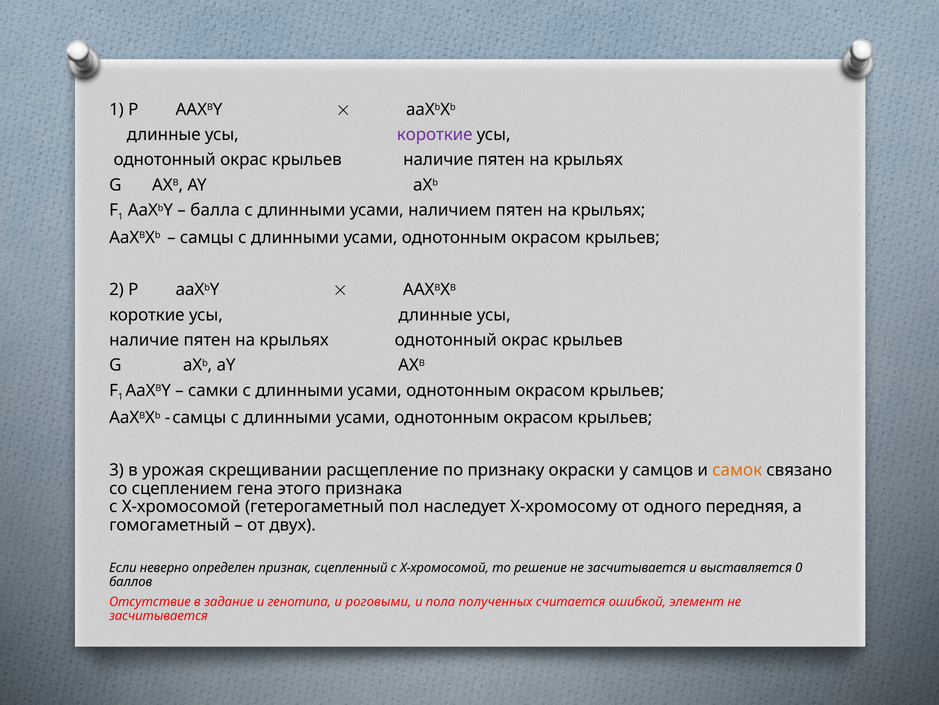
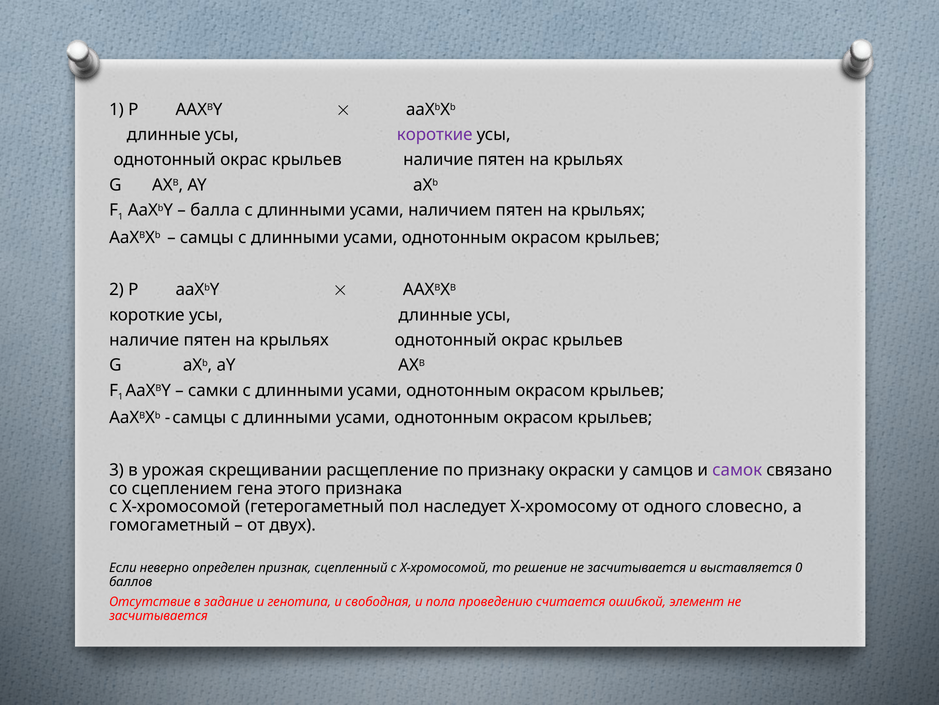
самок colour: orange -> purple (737, 470)
передняя: передняя -> словесно (747, 506)
роговыми: роговыми -> свободная (379, 601)
полученных: полученных -> проведению (496, 601)
